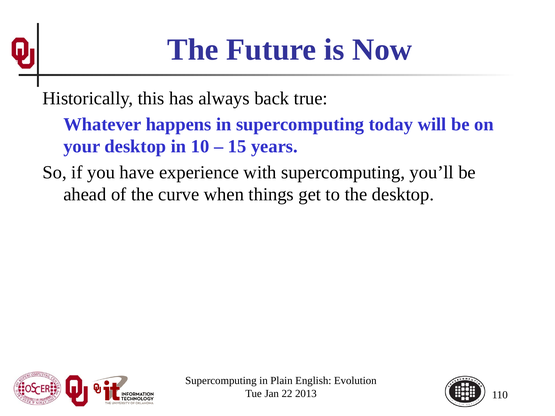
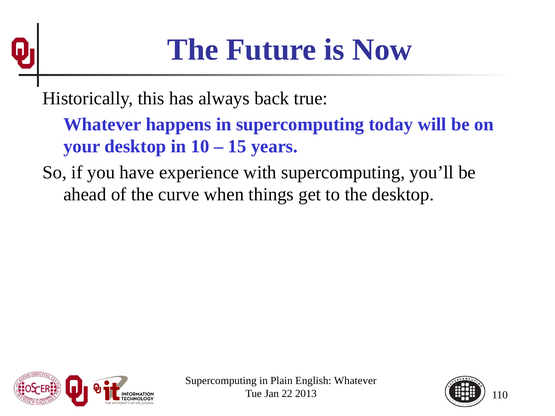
English Evolution: Evolution -> Whatever (355, 381)
